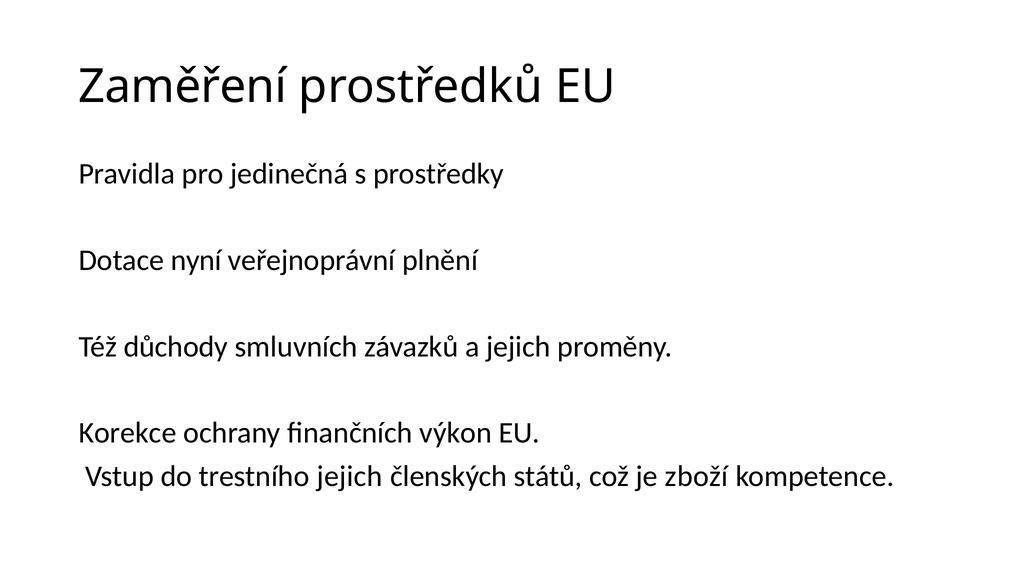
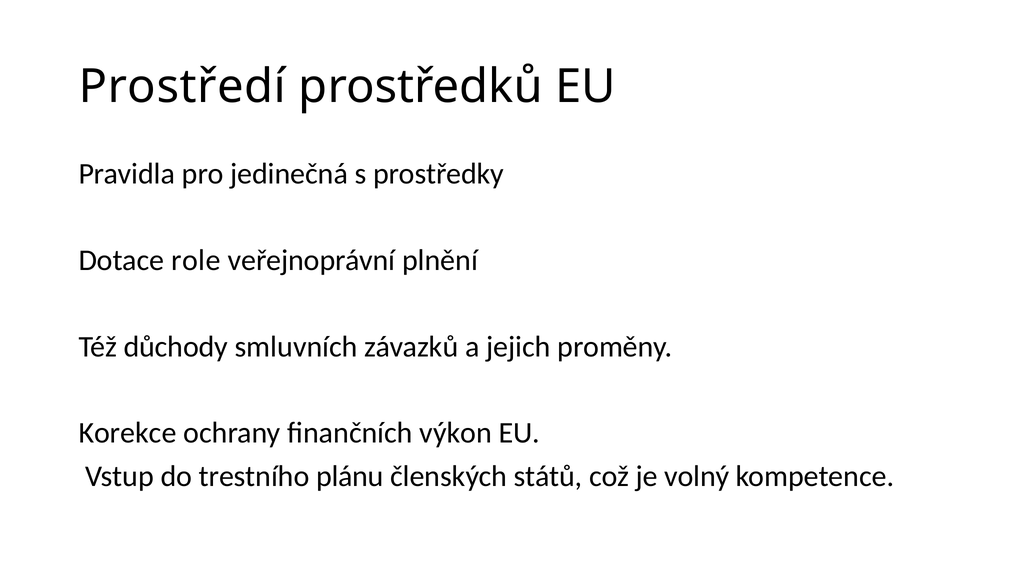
Zaměření: Zaměření -> Prostředí (182, 87)
nyní: nyní -> role (196, 261)
trestního jejich: jejich -> plánu (350, 476)
zboží: zboží -> volný (697, 476)
